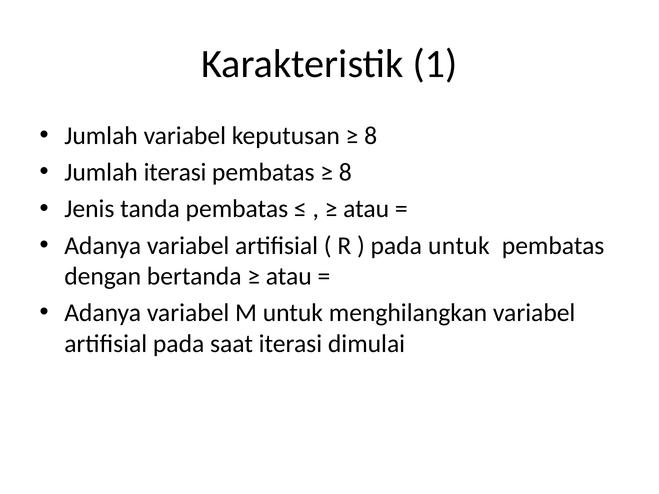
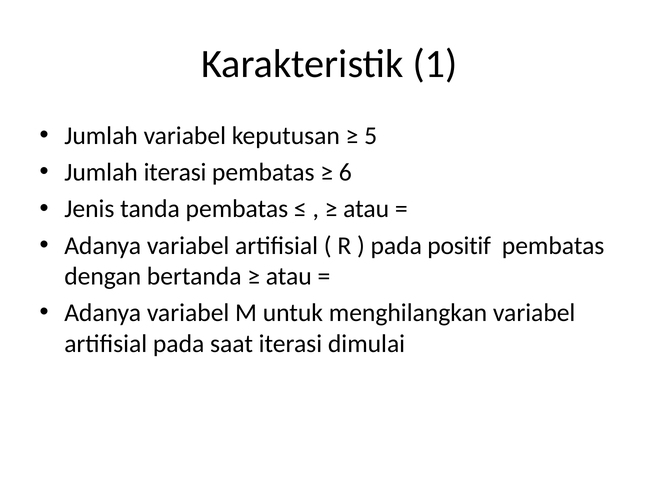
8: 8 -> 5 (371, 136)
8: 8 -> 6 (345, 172)
pada untuk: untuk -> positif (459, 246)
